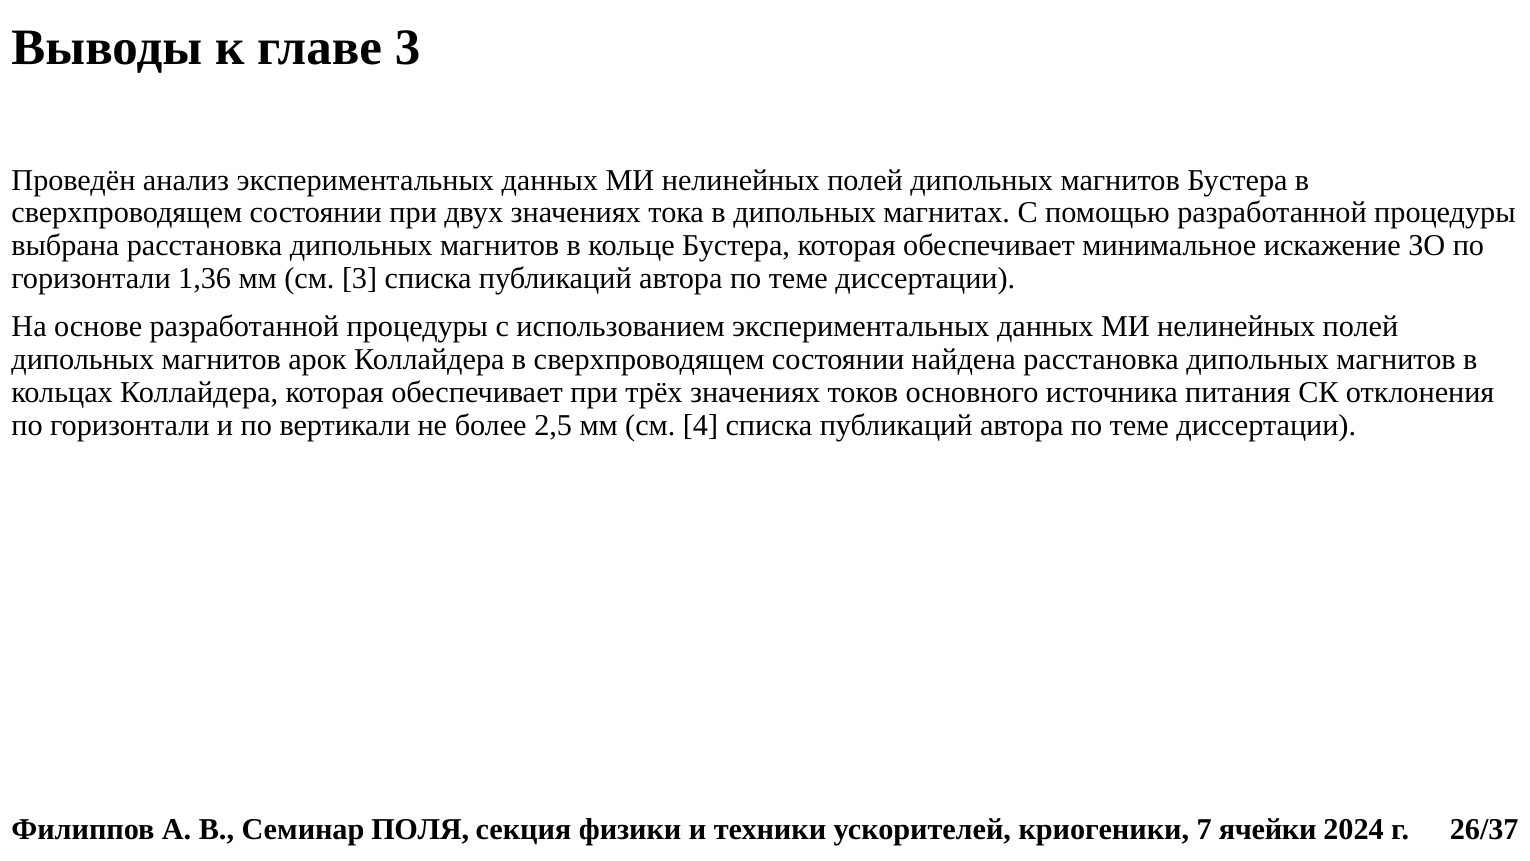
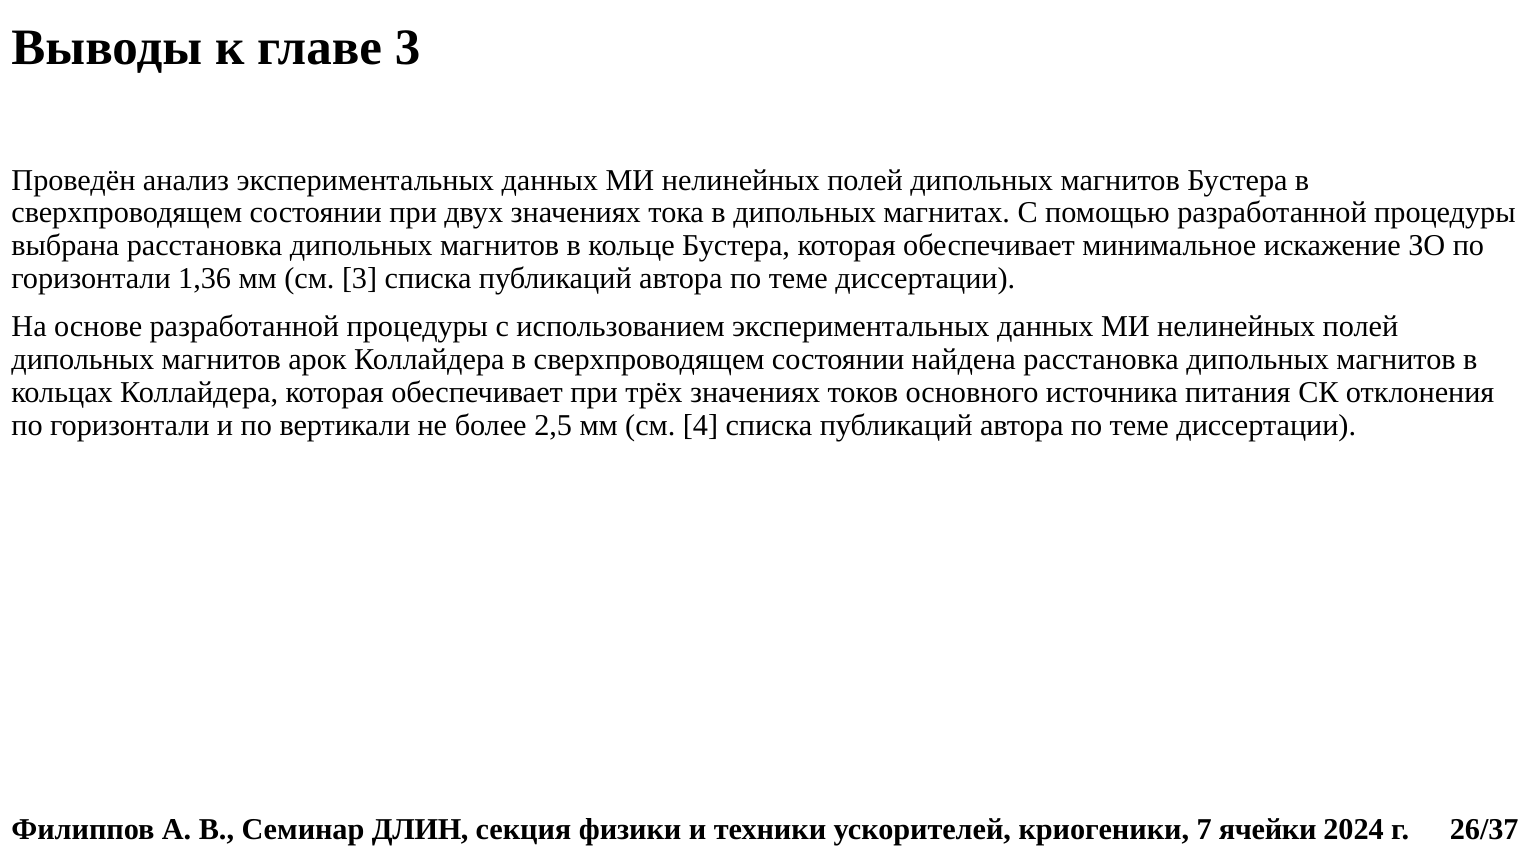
ПОЛЯ: ПОЛЯ -> ДЛИН (420, 829)
